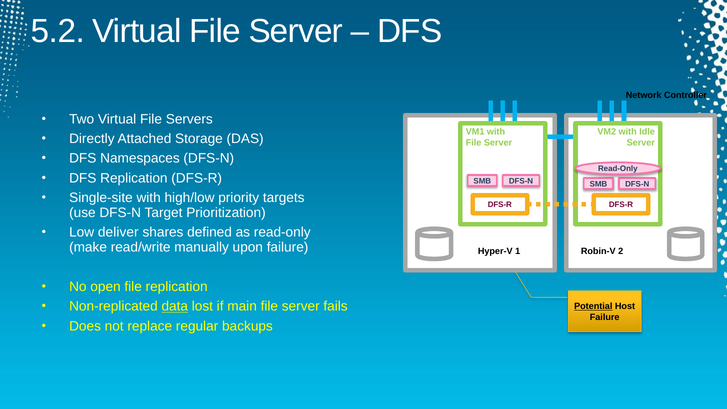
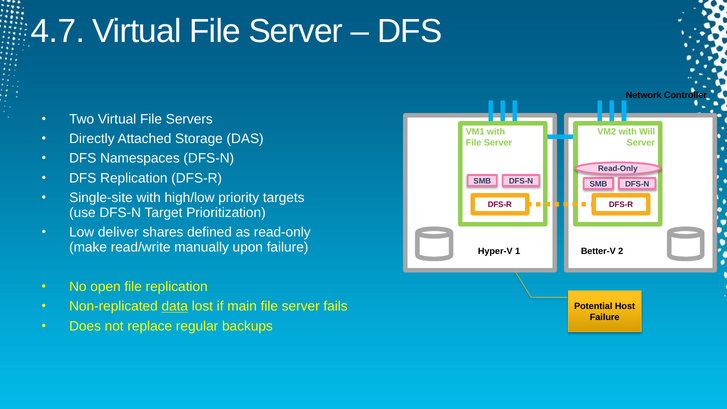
5.2: 5.2 -> 4.7 (58, 31)
Idle: Idle -> Will (647, 132)
Robin-V: Robin-V -> Better-V (598, 251)
Potential underline: present -> none (593, 307)
